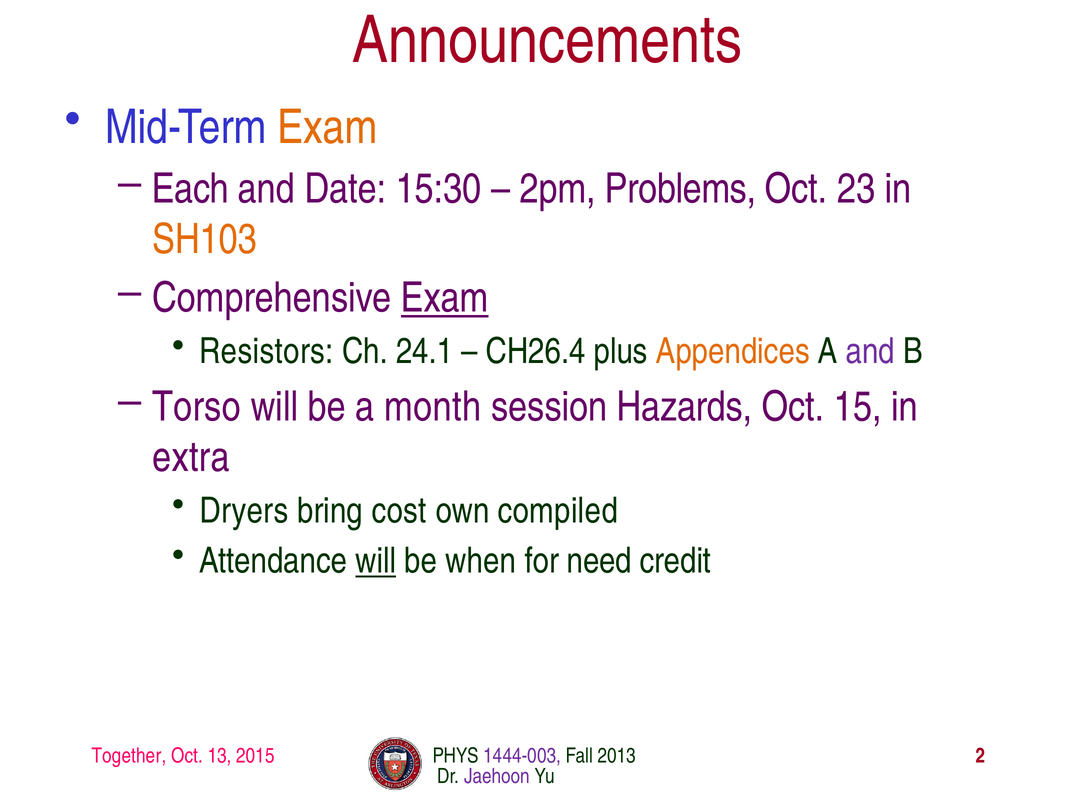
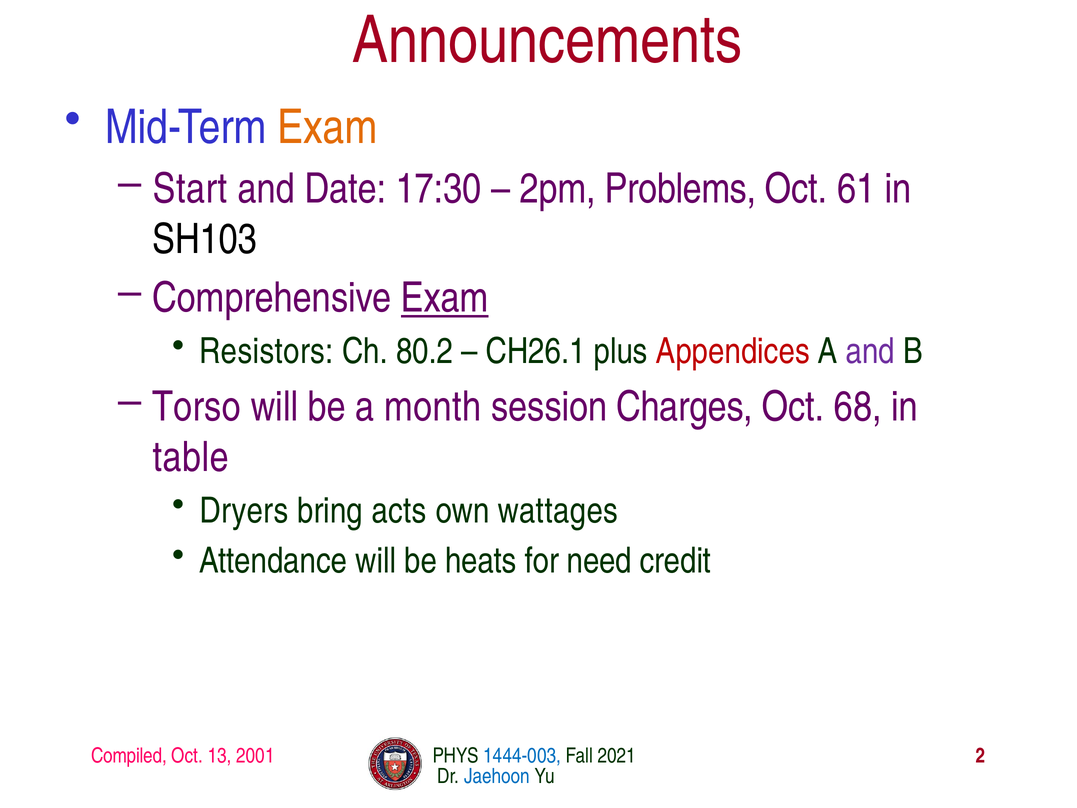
Each: Each -> Start (190, 189)
15:30: 15:30 -> 17:30 (439, 189)
23: 23 -> 61 (856, 189)
SH103 colour: orange -> black (205, 239)
24.1: 24.1 -> 80.2 (425, 351)
CH26.4: CH26.4 -> CH26.1 (536, 351)
Appendices colour: orange -> red (733, 351)
Hazards: Hazards -> Charges (685, 407)
15: 15 -> 68 (858, 407)
extra: extra -> table (191, 457)
cost: cost -> acts (399, 511)
compiled: compiled -> wattages (558, 511)
will underline: present -> none (376, 561)
when: when -> heats (481, 561)
Together: Together -> Compiled (129, 755)
2015: 2015 -> 2001 (255, 755)
1444-003 colour: purple -> blue (522, 755)
2013: 2013 -> 2021 (617, 755)
Jaehoon colour: purple -> blue (497, 776)
